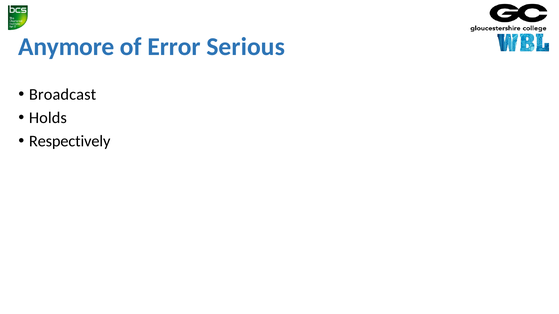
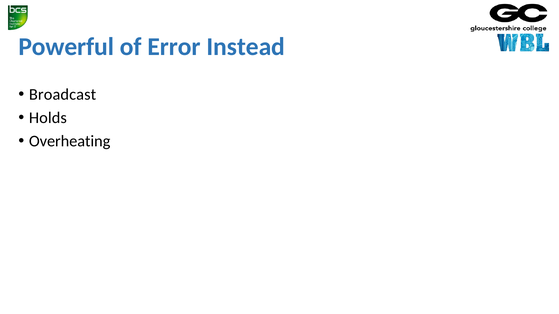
Anymore: Anymore -> Powerful (66, 47)
Serious: Serious -> Instead (246, 47)
Respectively: Respectively -> Overheating (70, 141)
